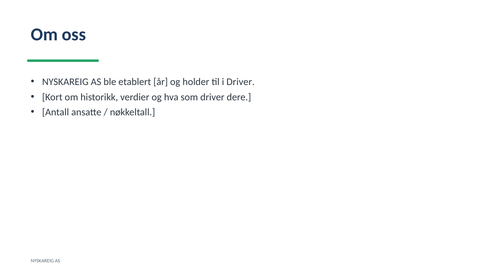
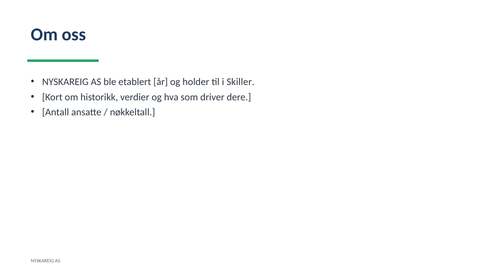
i Driver: Driver -> Skiller (241, 82)
